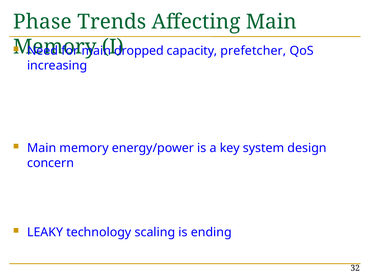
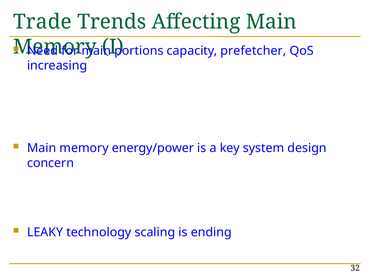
Phase: Phase -> Trade (42, 22)
dropped: dropped -> portions (139, 51)
